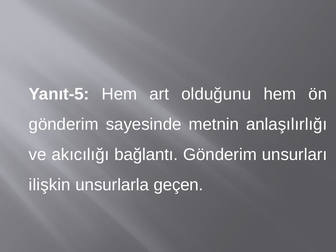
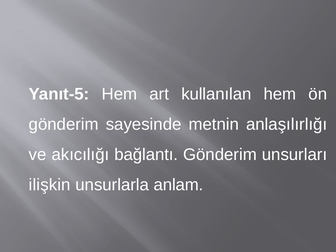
olduğunu: olduğunu -> kullanılan (216, 94)
geçen: geçen -> anlam (178, 185)
